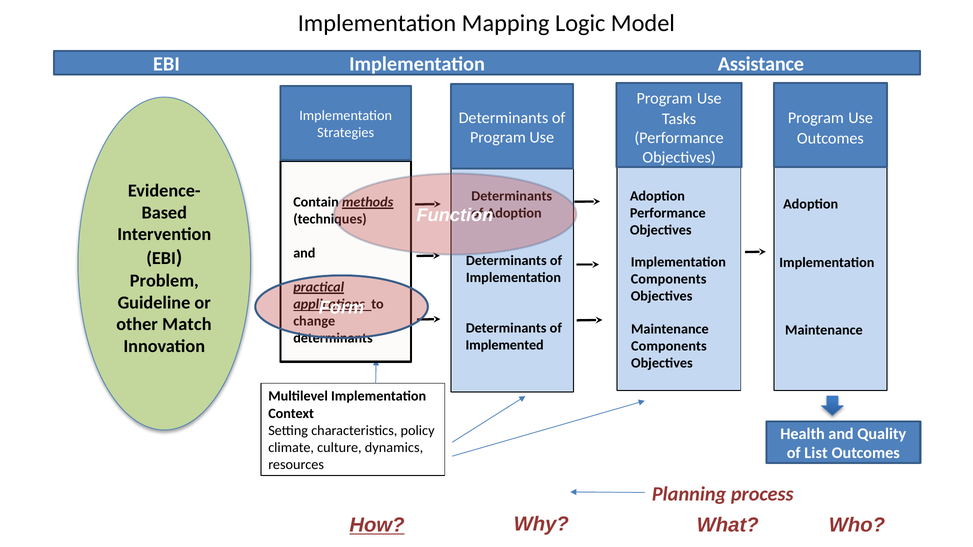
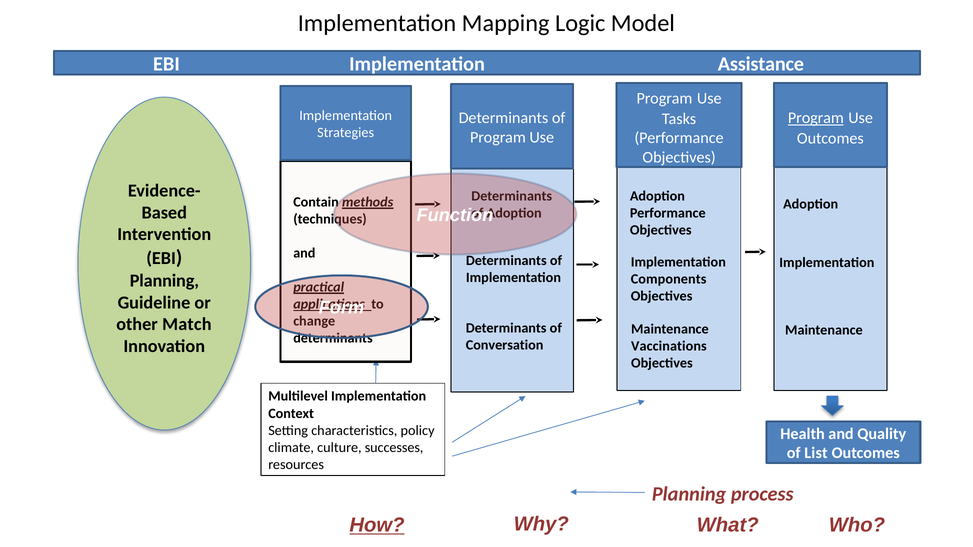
Program underline: none -> present (816, 118)
Problem: Problem -> Planning (164, 281)
Implemented: Implemented -> Conversation (505, 345)
Components: Components -> Vaccinations (669, 346)
dynamics: dynamics -> successes (394, 448)
